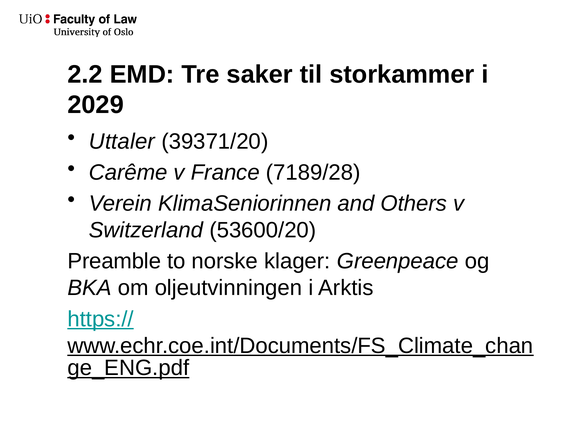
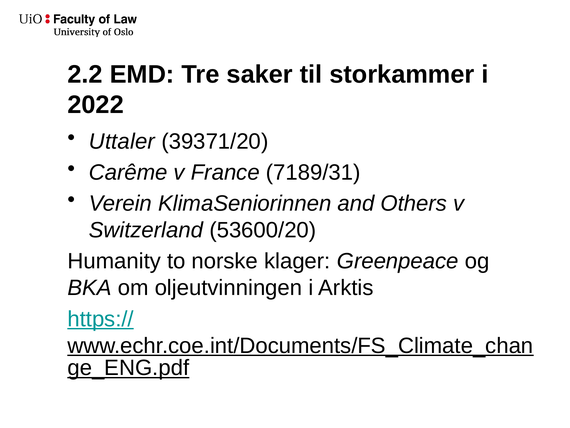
2029: 2029 -> 2022 (96, 105)
7189/28: 7189/28 -> 7189/31 (313, 172)
Preamble: Preamble -> Humanity (114, 261)
